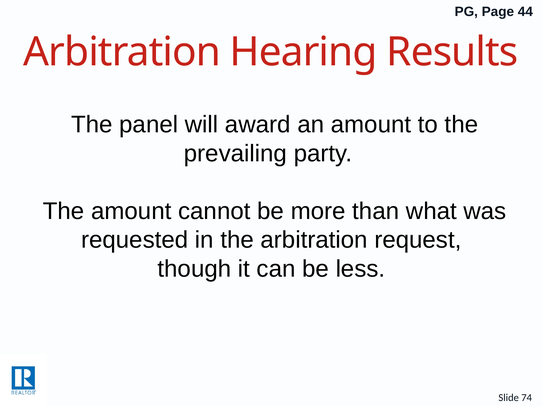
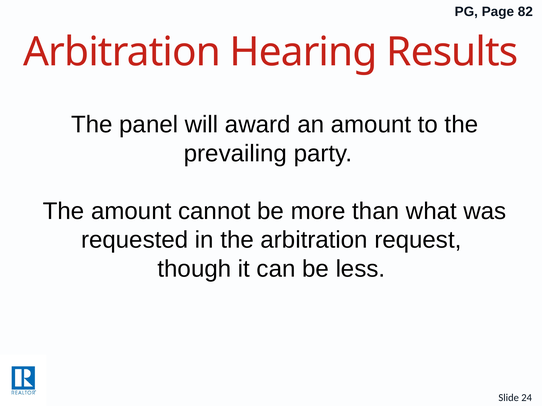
44: 44 -> 82 (525, 12)
74: 74 -> 24 (527, 398)
